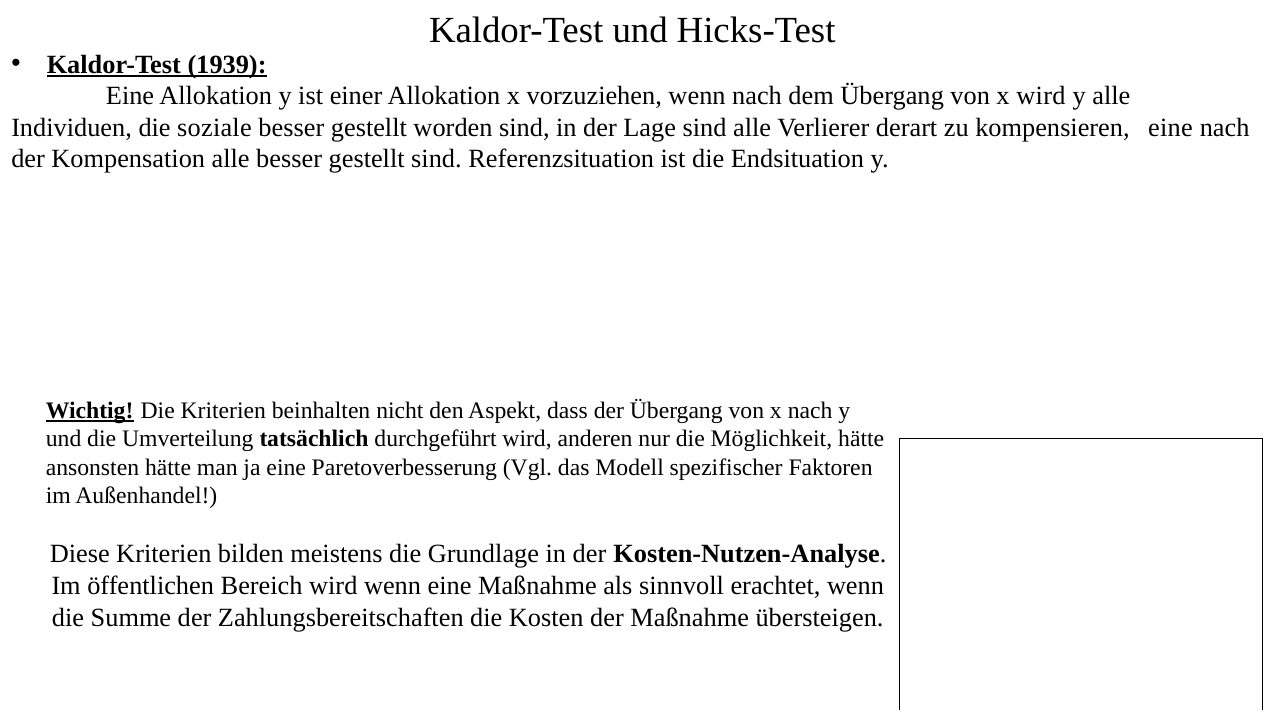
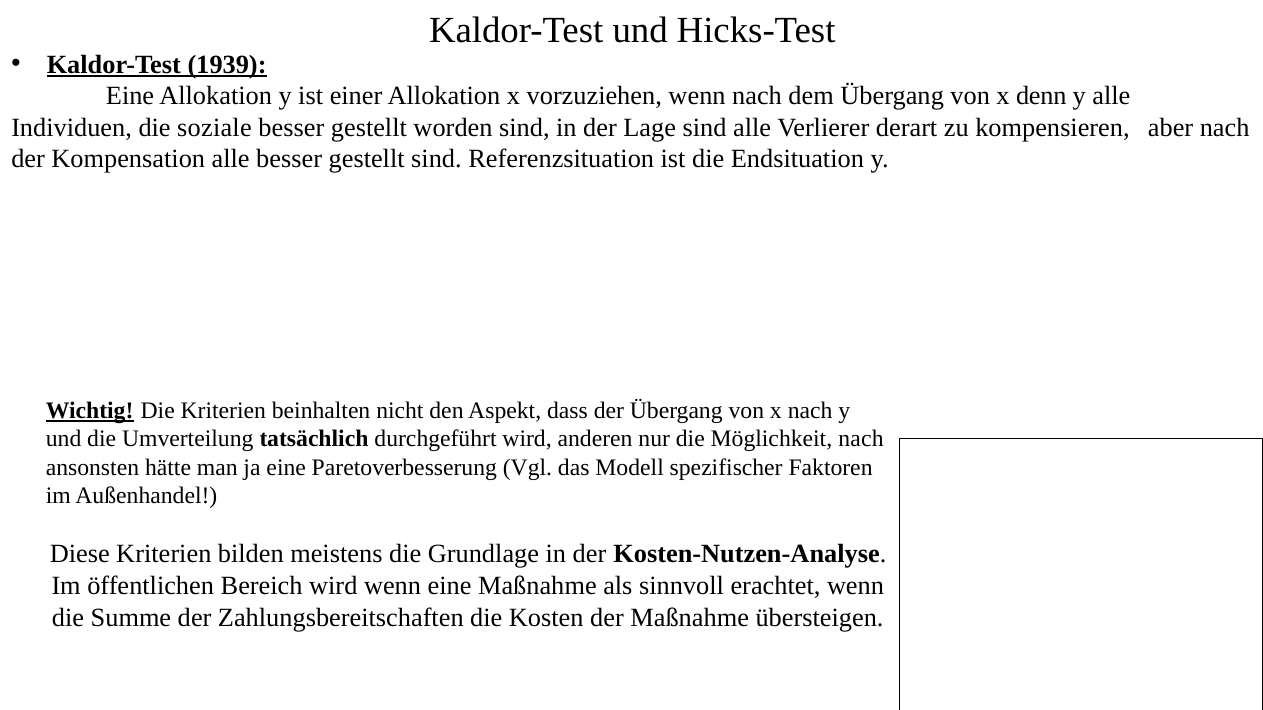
x wird: wird -> denn (1041, 96)
kompensieren eine: eine -> aber (1171, 128)
Möglichkeit hätte: hätte -> nach (861, 439)
